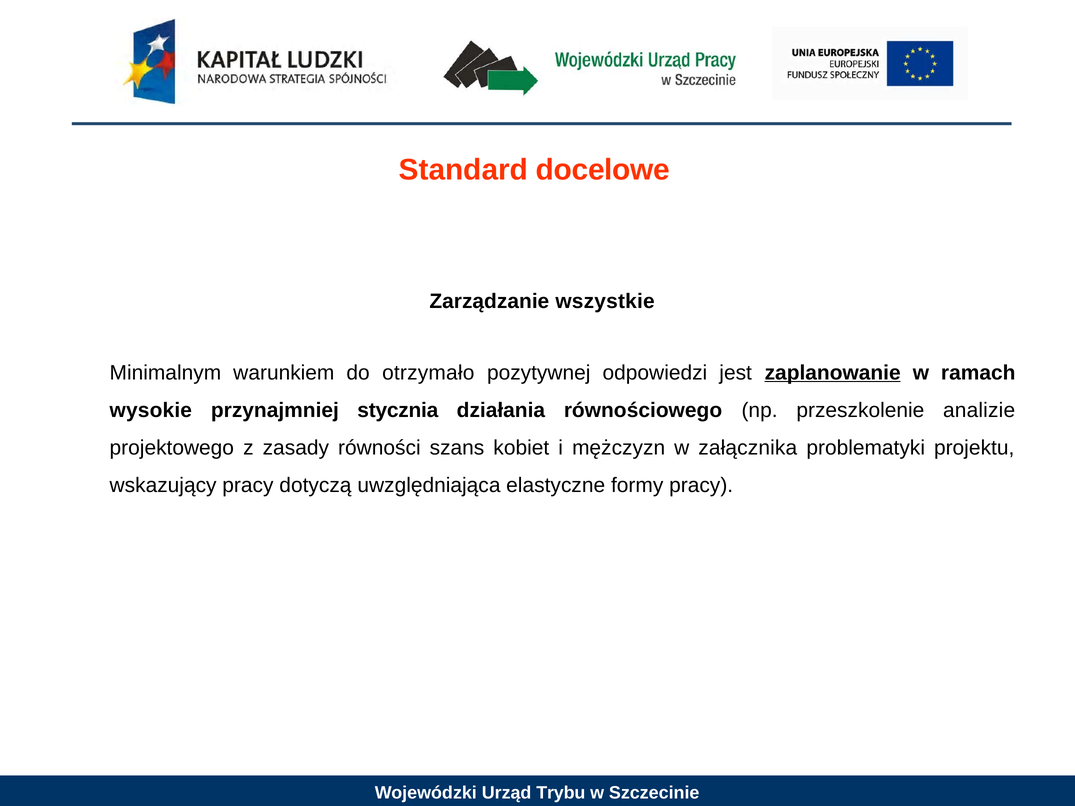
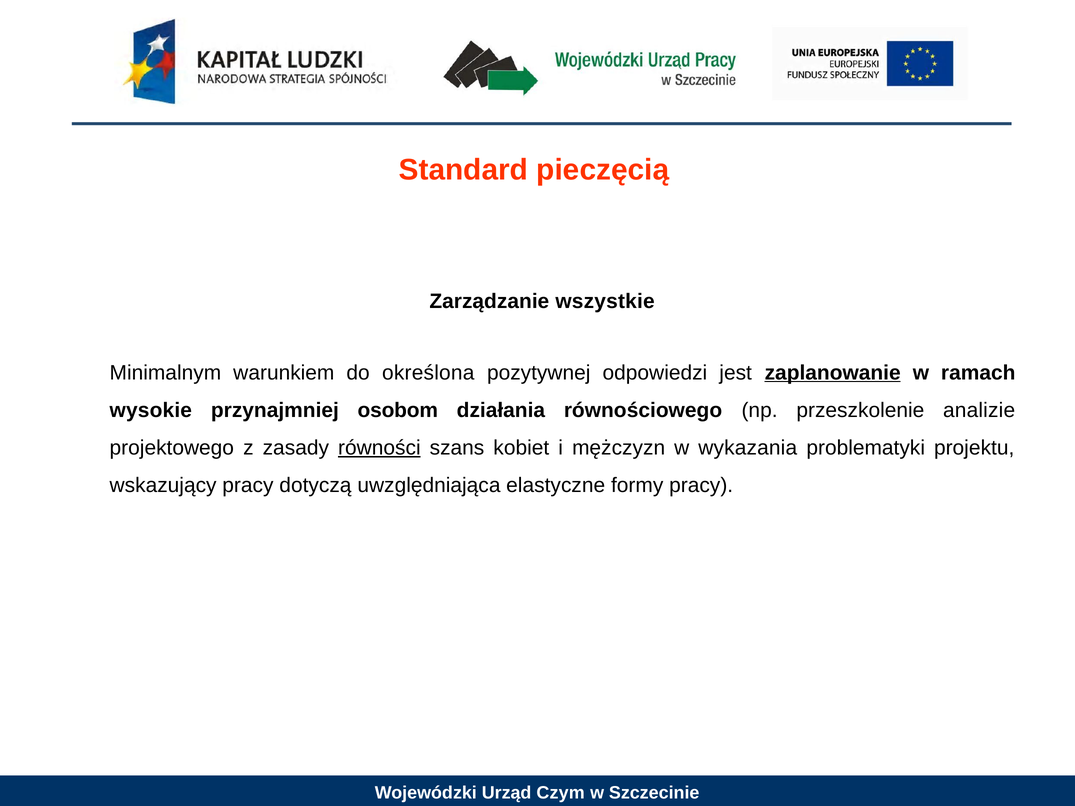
docelowe: docelowe -> pieczęcią (603, 170)
otrzymało: otrzymało -> określona (428, 373)
stycznia: stycznia -> osobom (398, 410)
równości underline: none -> present (379, 448)
załącznika: załącznika -> wykazania (748, 448)
Trybu: Trybu -> Czym (561, 793)
